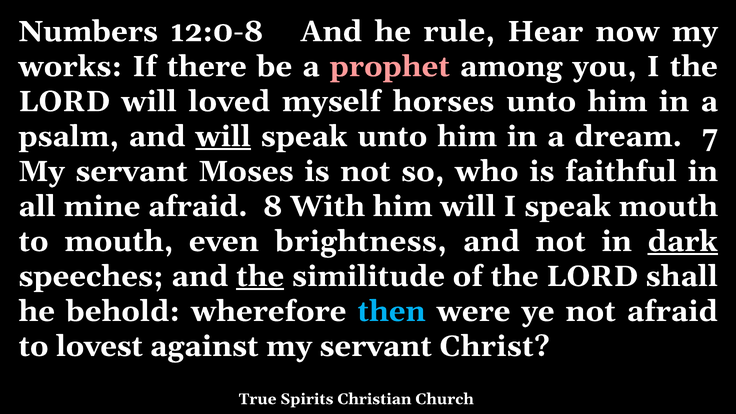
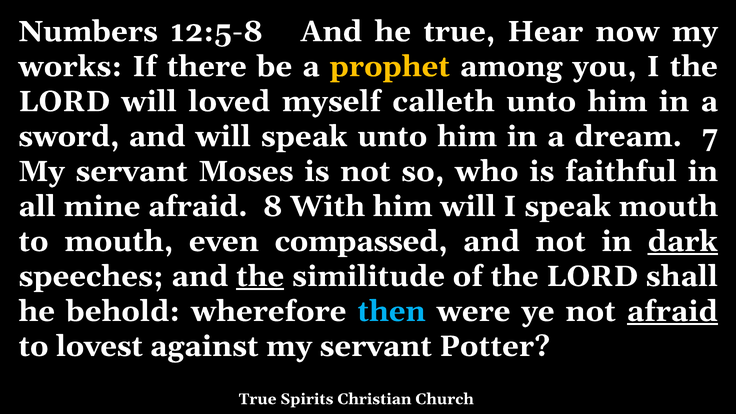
12:0-8: 12:0-8 -> 12:5-8 (217, 32)
he rule: rule -> true (459, 32)
prophet colour: pink -> yellow (390, 67)
horses: horses -> calleth (443, 102)
psalm: psalm -> sword (69, 137)
will underline: present -> none (223, 137)
brightness: brightness -> compassed (361, 241)
afraid underline: none -> present (672, 311)
Christ: Christ -> Potter (495, 346)
